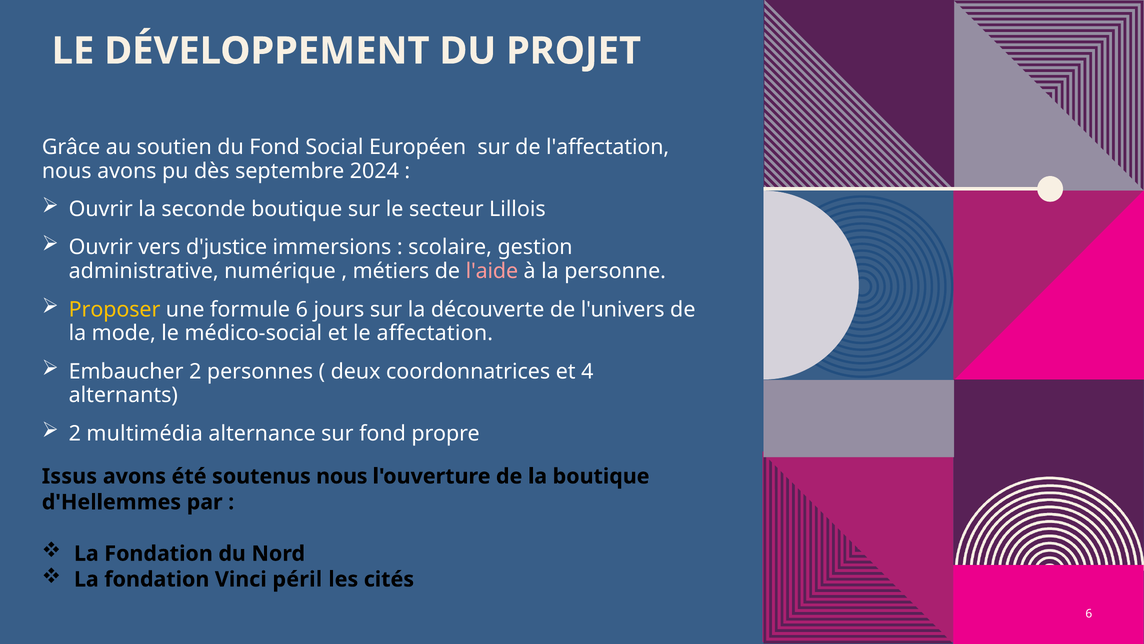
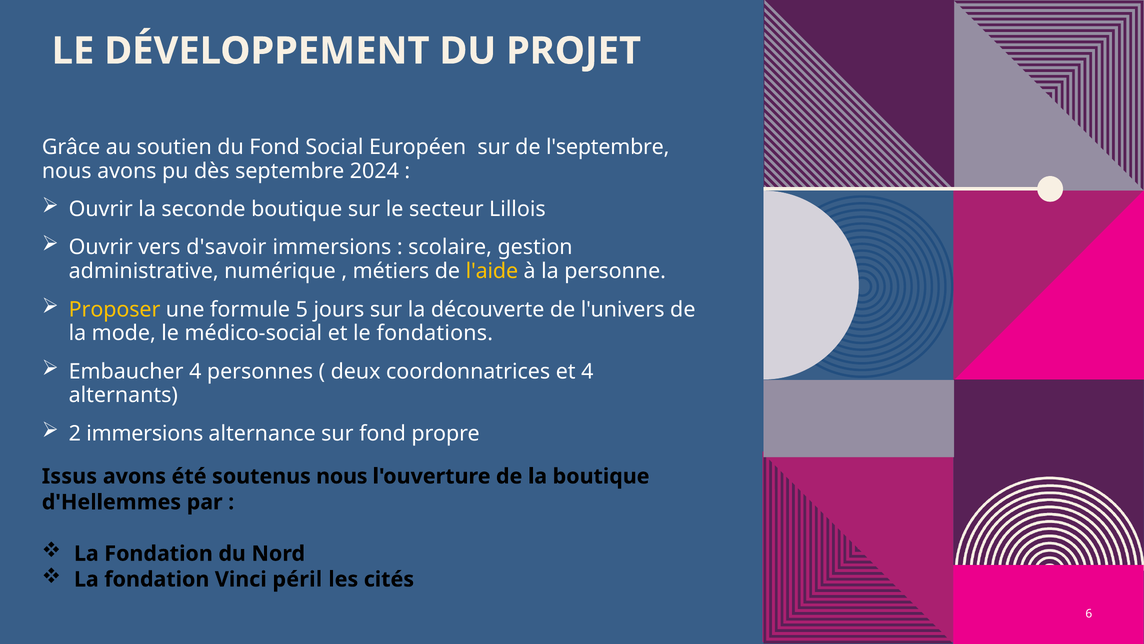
l'affectation: l'affectation -> l'septembre (608, 147)
d'justice: d'justice -> d'savoir (226, 247)
l'aide colour: pink -> yellow (492, 271)
formule 6: 6 -> 5 (302, 309)
affectation: affectation -> fondations (435, 333)
Embaucher 2: 2 -> 4 (195, 371)
2 multimédia: multimédia -> immersions (145, 433)
